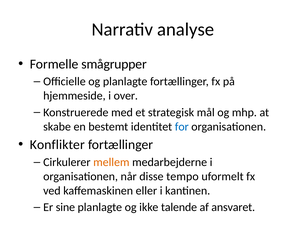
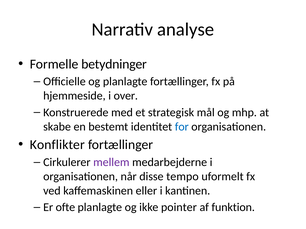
smågrupper: smågrupper -> betydninger (114, 64)
mellem colour: orange -> purple (111, 163)
sine: sine -> ofte (65, 208)
talende: talende -> pointer (179, 208)
ansvaret: ansvaret -> funktion (233, 208)
